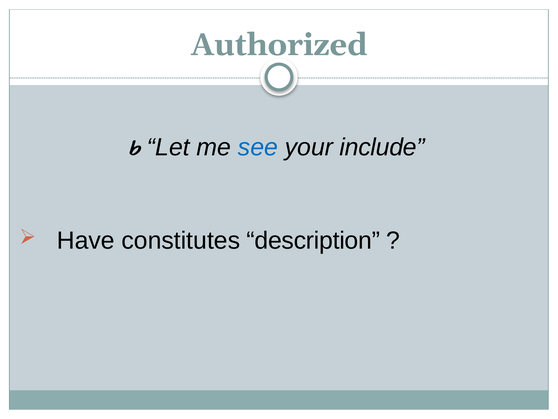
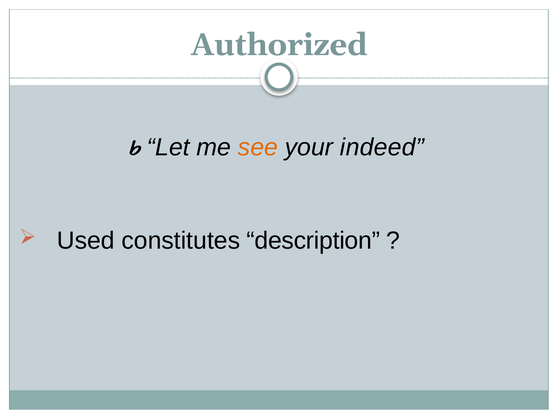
see colour: blue -> orange (258, 147)
include: include -> indeed (382, 147)
Have: Have -> Used (86, 240)
